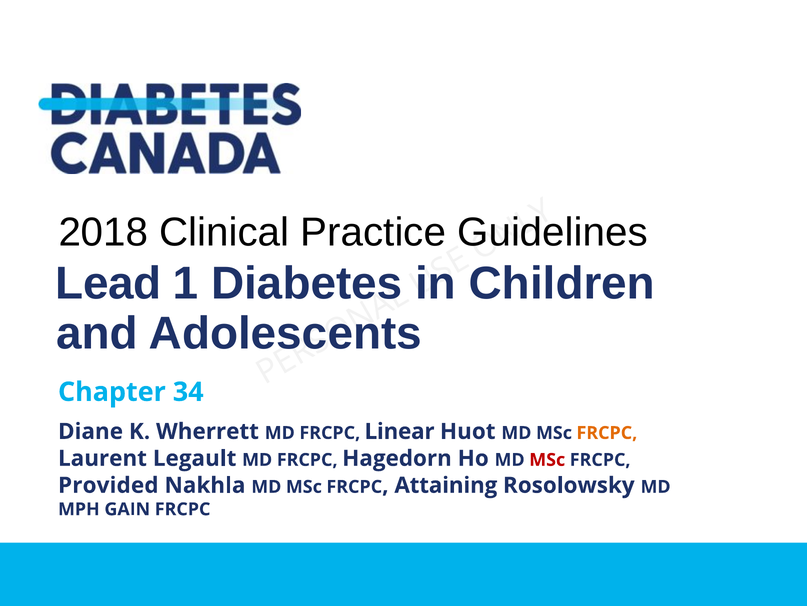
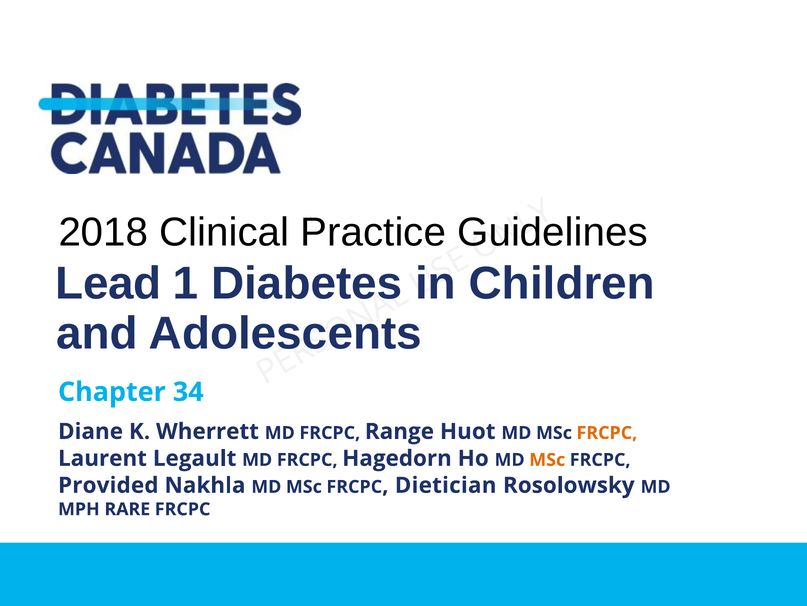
Linear: Linear -> Range (399, 431)
MSc colour: red -> orange (547, 459)
Attaining: Attaining -> Dietician (446, 485)
GAIN: GAIN -> RARE (127, 509)
